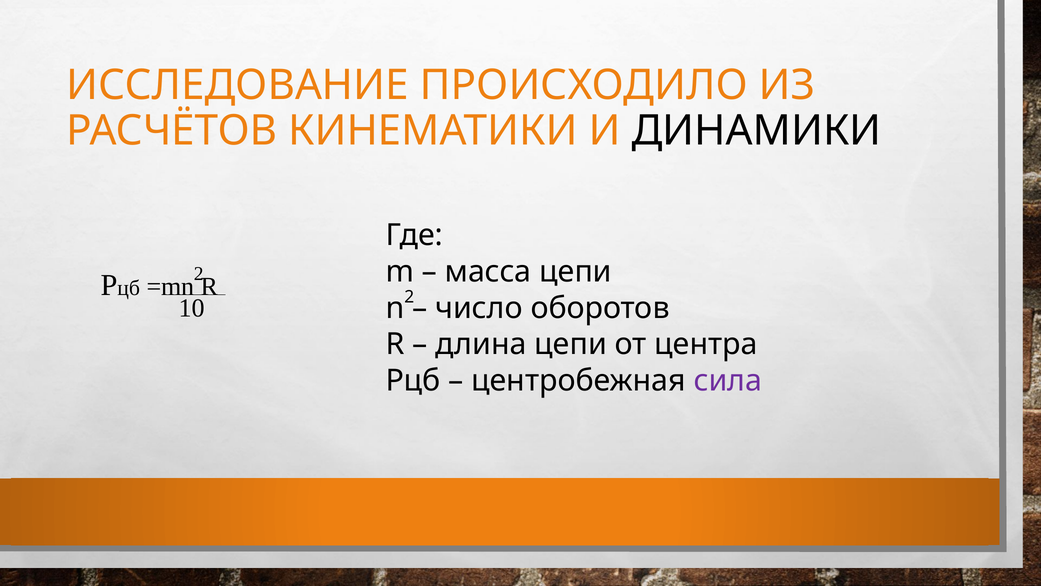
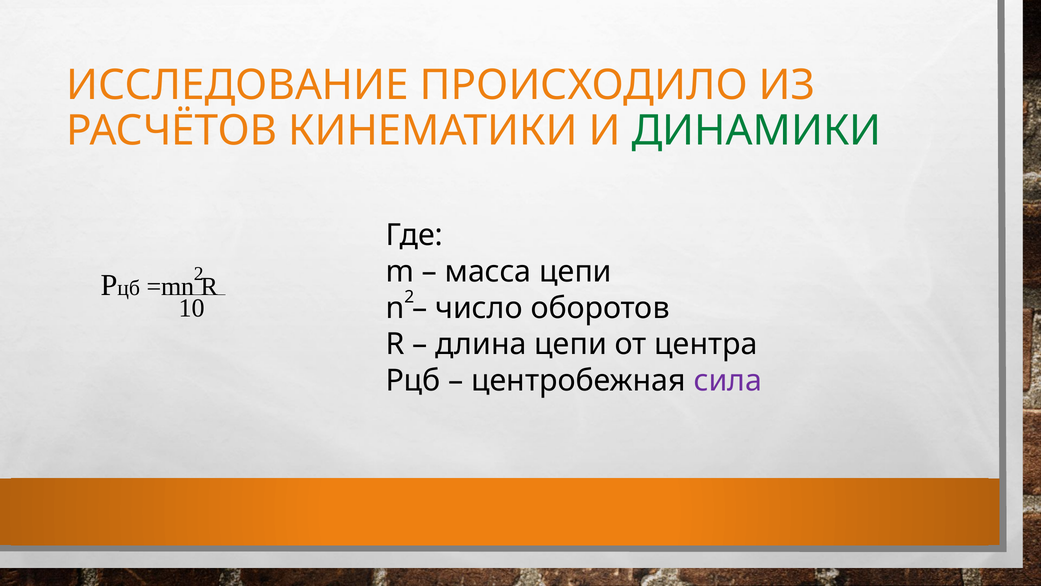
ДИНАМИКИ colour: black -> green (757, 131)
